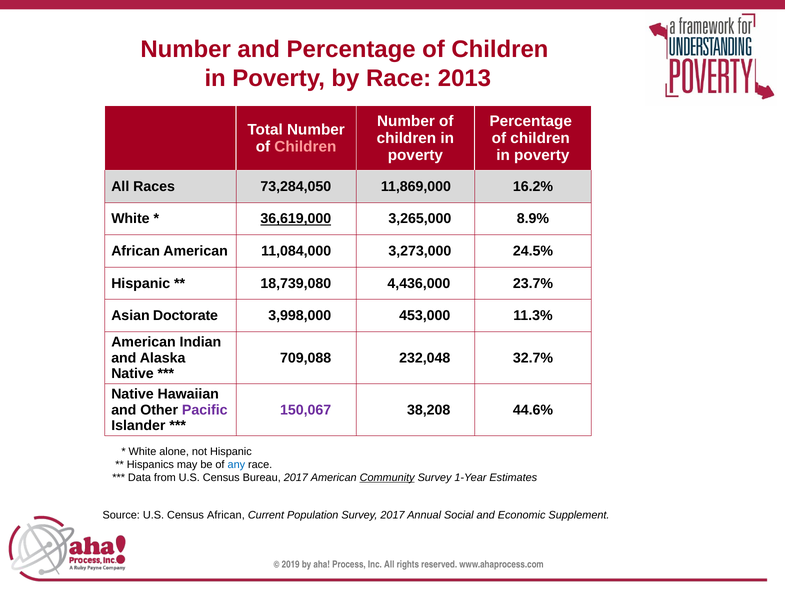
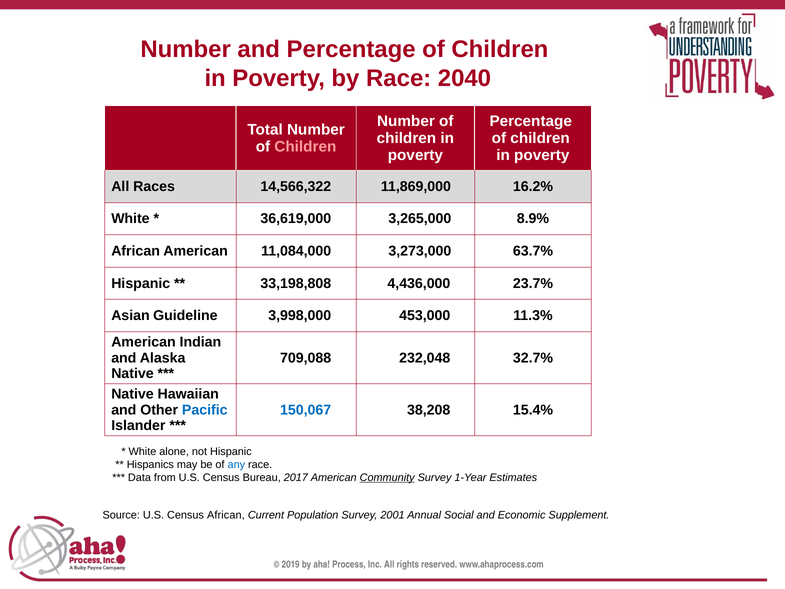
2013: 2013 -> 2040 (464, 78)
73,284,050: 73,284,050 -> 14,566,322 (296, 186)
36,619,000 underline: present -> none (296, 219)
24.5%: 24.5% -> 63.7% (533, 251)
18,739,080: 18,739,080 -> 33,198,808 (296, 283)
Doctorate: Doctorate -> Guideline (185, 315)
Pacific colour: purple -> blue (205, 410)
150,067 colour: purple -> blue (306, 410)
44.6%: 44.6% -> 15.4% (533, 410)
Survey 2017: 2017 -> 2001 (393, 515)
